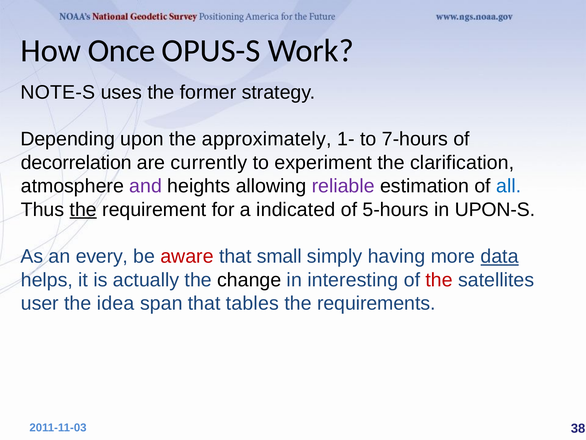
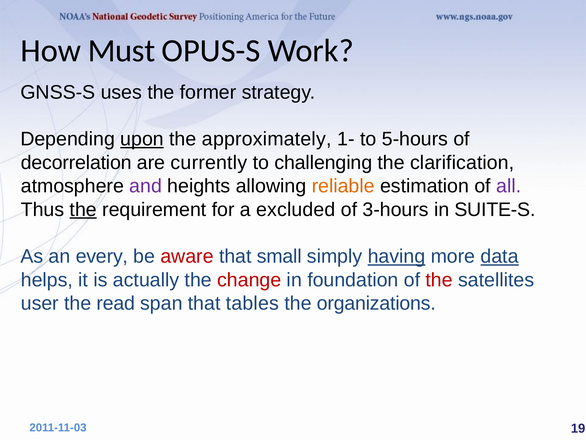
Once: Once -> Must (122, 51)
NOTE-S: NOTE-S -> GNSS-S (58, 92)
upon underline: none -> present (142, 139)
7-hours: 7-hours -> 5-hours (415, 139)
experiment: experiment -> challenging (323, 162)
reliable colour: purple -> orange (343, 186)
all colour: blue -> purple (509, 186)
indicated: indicated -> excluded (296, 209)
5-hours: 5-hours -> 3-hours (396, 209)
UPON-S: UPON-S -> SUITE-S (495, 209)
having underline: none -> present (396, 256)
change colour: black -> red (249, 280)
interesting: interesting -> foundation (353, 280)
idea: idea -> read (116, 303)
requirements: requirements -> organizations (376, 303)
38: 38 -> 19 (578, 428)
